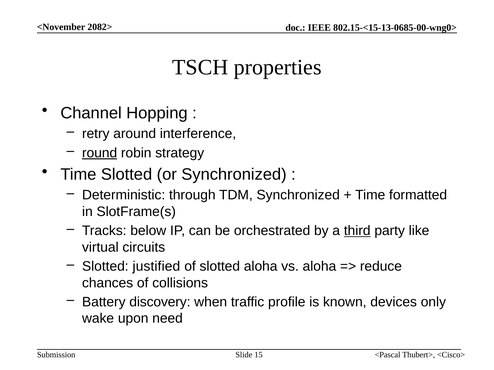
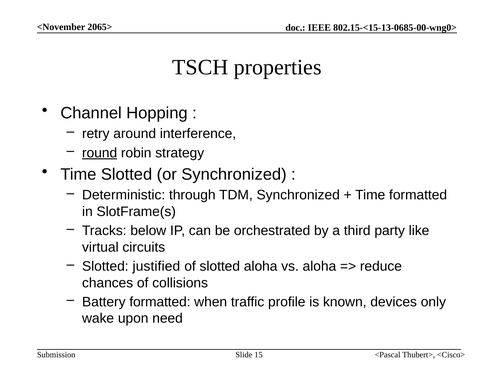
2082>: 2082> -> 2065> (100, 27)
third underline: present -> none (357, 231)
Battery discovery: discovery -> formatted (160, 302)
